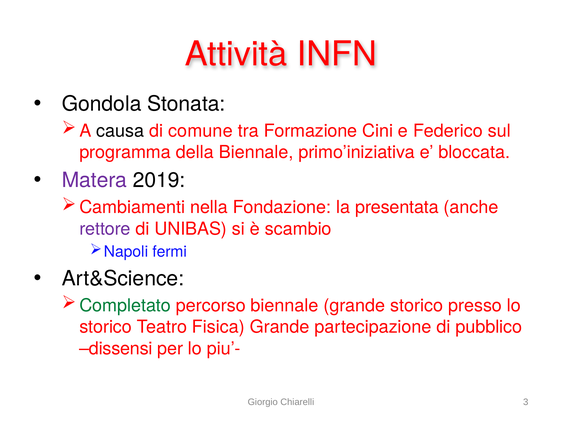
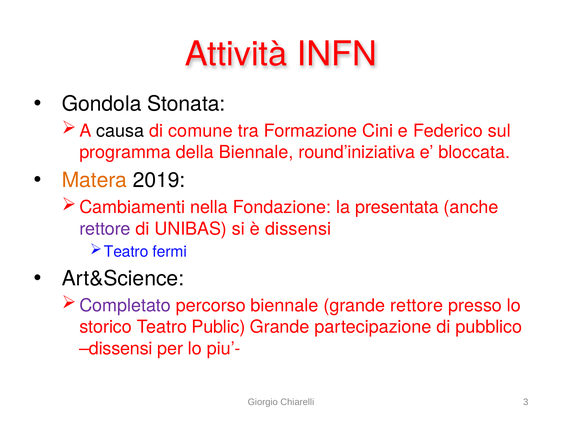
primo’iniziativa: primo’iniziativa -> round’iniziativa (357, 153)
Matera colour: purple -> orange (94, 181)
è scambio: scambio -> dissensi (298, 229)
Napoli: Napoli -> Teatro (126, 252)
Completato colour: green -> purple (125, 306)
grande storico: storico -> rettore (417, 306)
Fisica: Fisica -> Public (218, 327)
